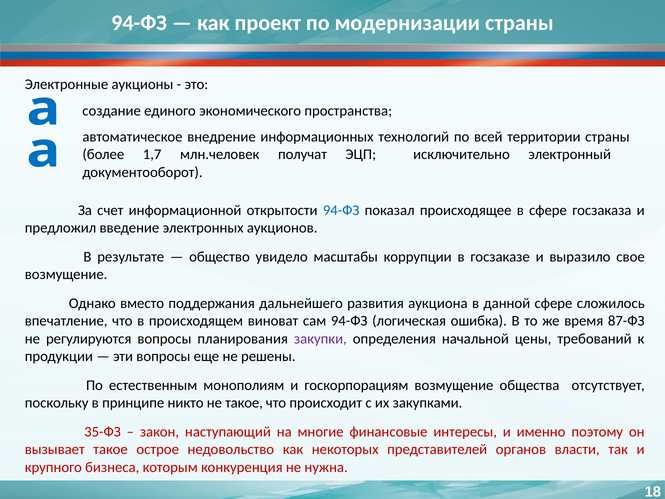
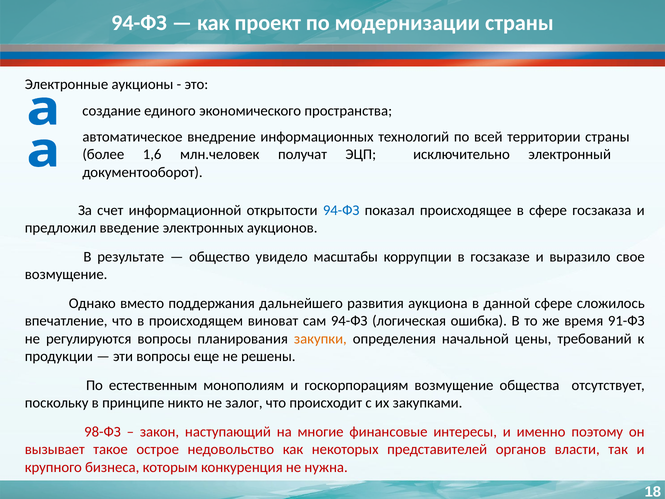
1,7: 1,7 -> 1,6 (152, 155)
87-ФЗ: 87-ФЗ -> 91-ФЗ (626, 321)
закупки colour: purple -> orange (320, 339)
не такое: такое -> залог (244, 403)
35-ФЗ: 35-ФЗ -> 98-ФЗ (103, 432)
